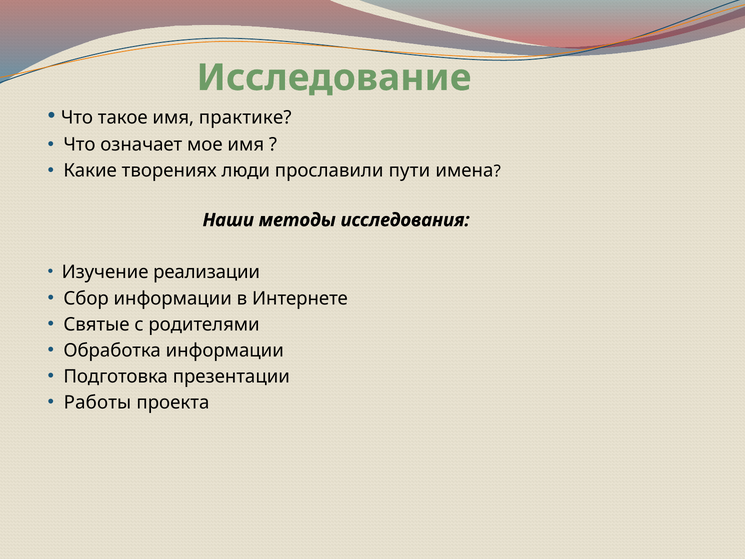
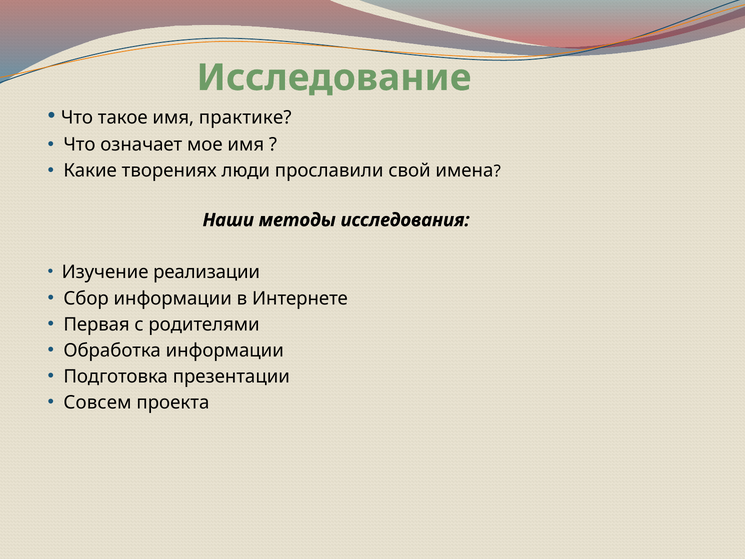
пути: пути -> свой (410, 171)
Святые: Святые -> Первая (97, 324)
Работы: Работы -> Совсем (97, 403)
